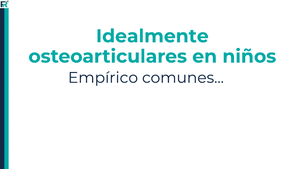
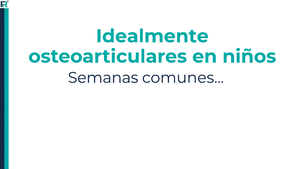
Empírico: Empírico -> Semanas (103, 78)
